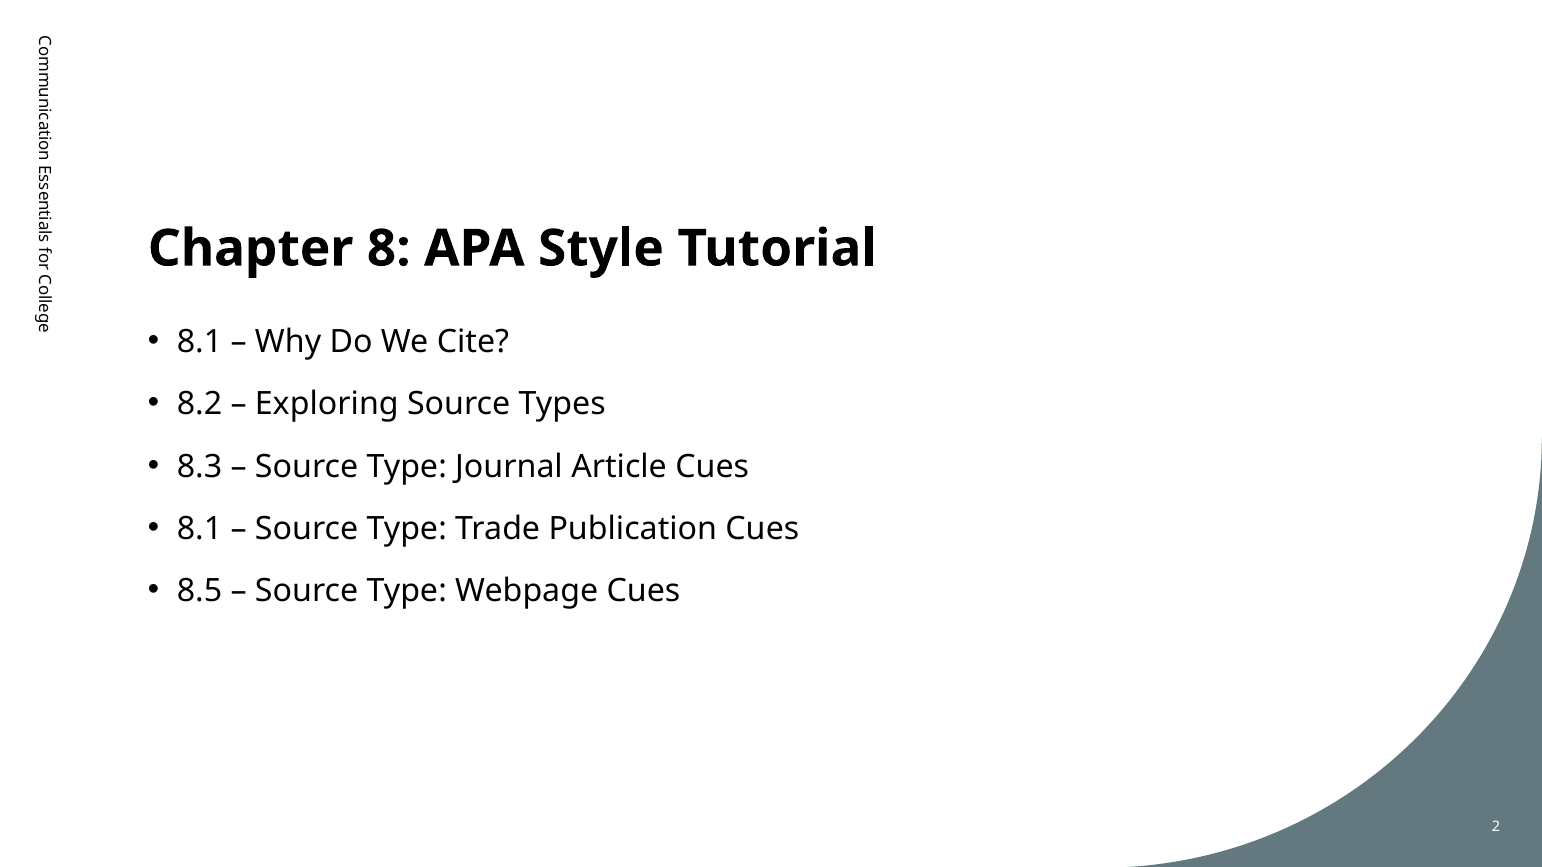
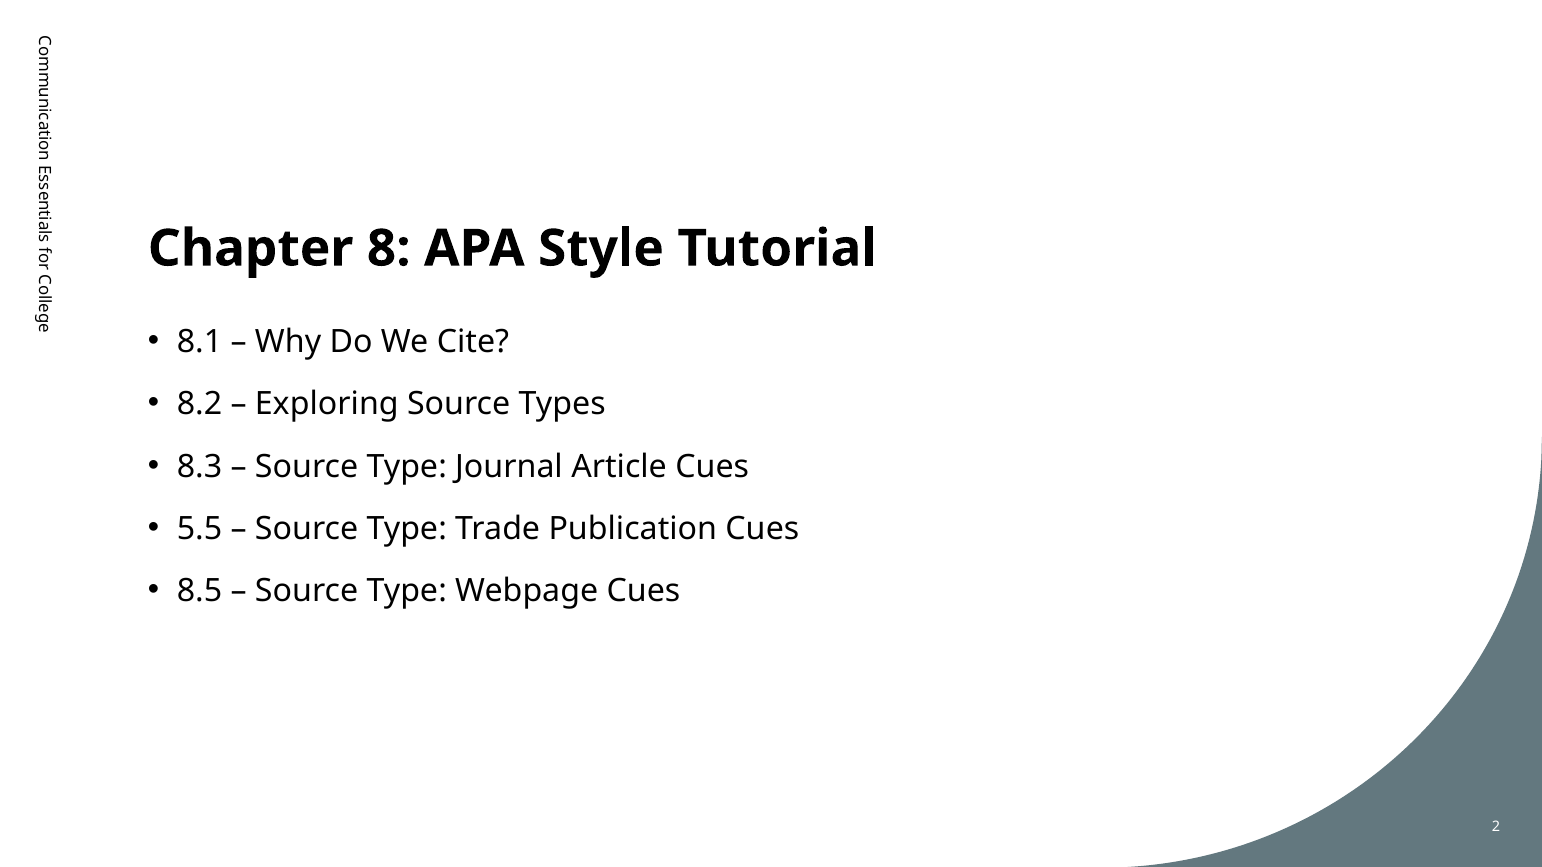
8.1: 8.1 -> 5.5 (199, 529)
